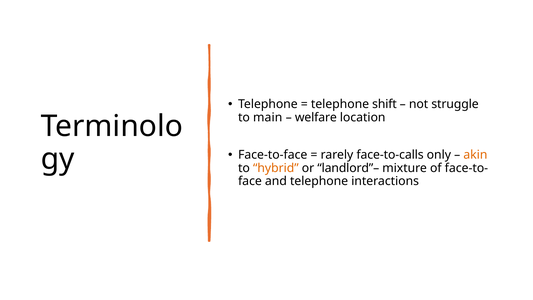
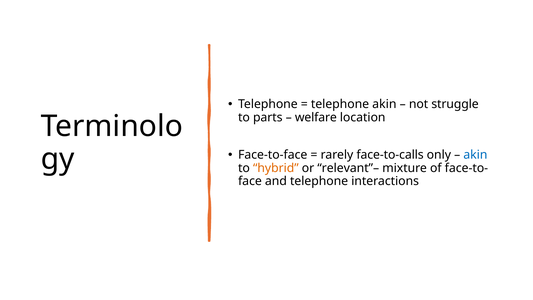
telephone shift: shift -> akin (384, 104)
main: main -> parts (268, 117)
akin colour: orange -> blue (475, 155)
landlord”–: landlord”– -> relevant”– (348, 168)
